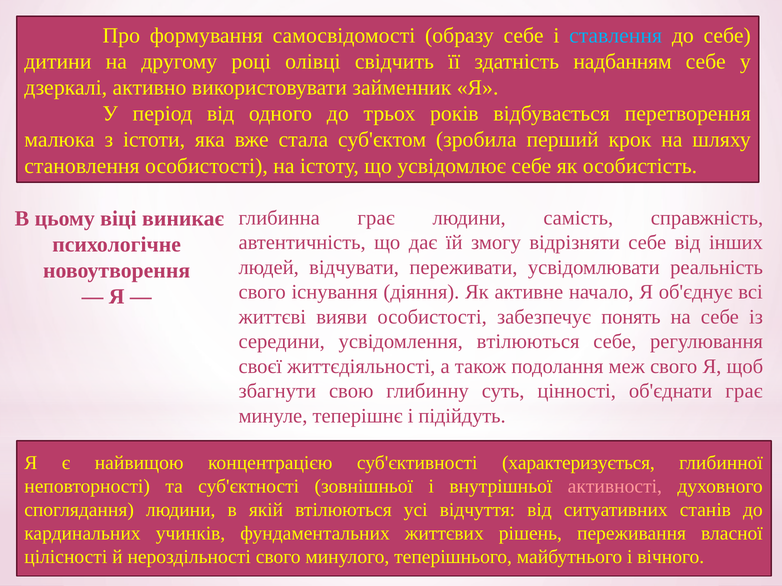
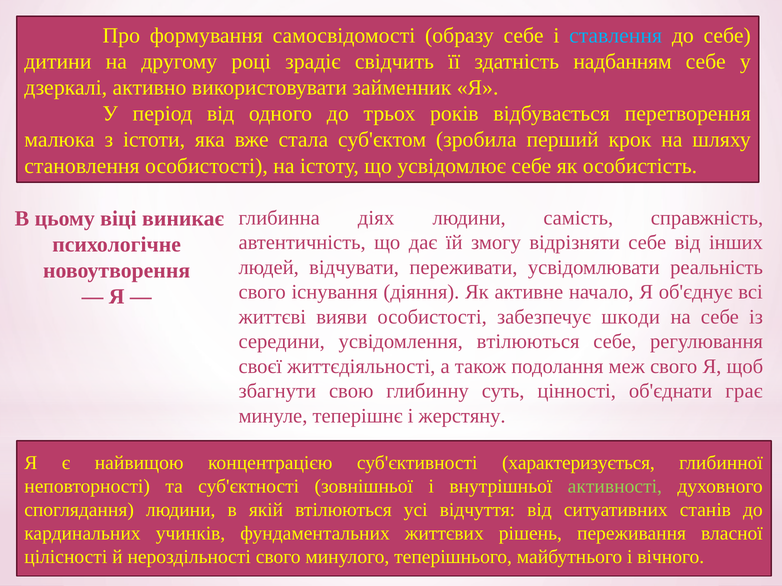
олівці: олівці -> зрадіє (313, 62)
глибинна грає: грає -> діях (376, 218)
понять: понять -> шкоди (631, 317)
підійдуть: підійдуть -> жерстяну (462, 416)
активності colour: pink -> light green (615, 487)
